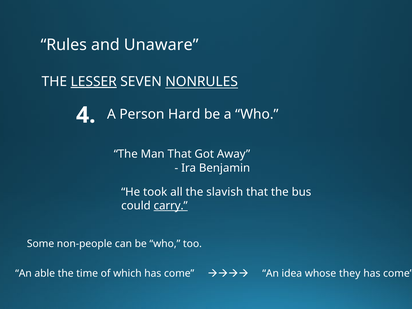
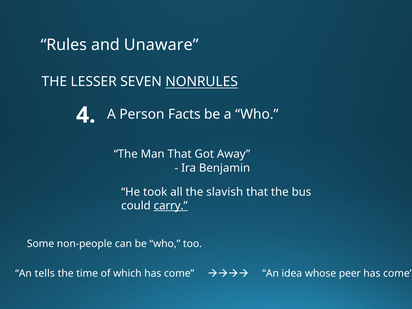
LESSER underline: present -> none (94, 82)
Hard: Hard -> Facts (184, 114)
able: able -> tells (45, 274)
they: they -> peer (350, 274)
